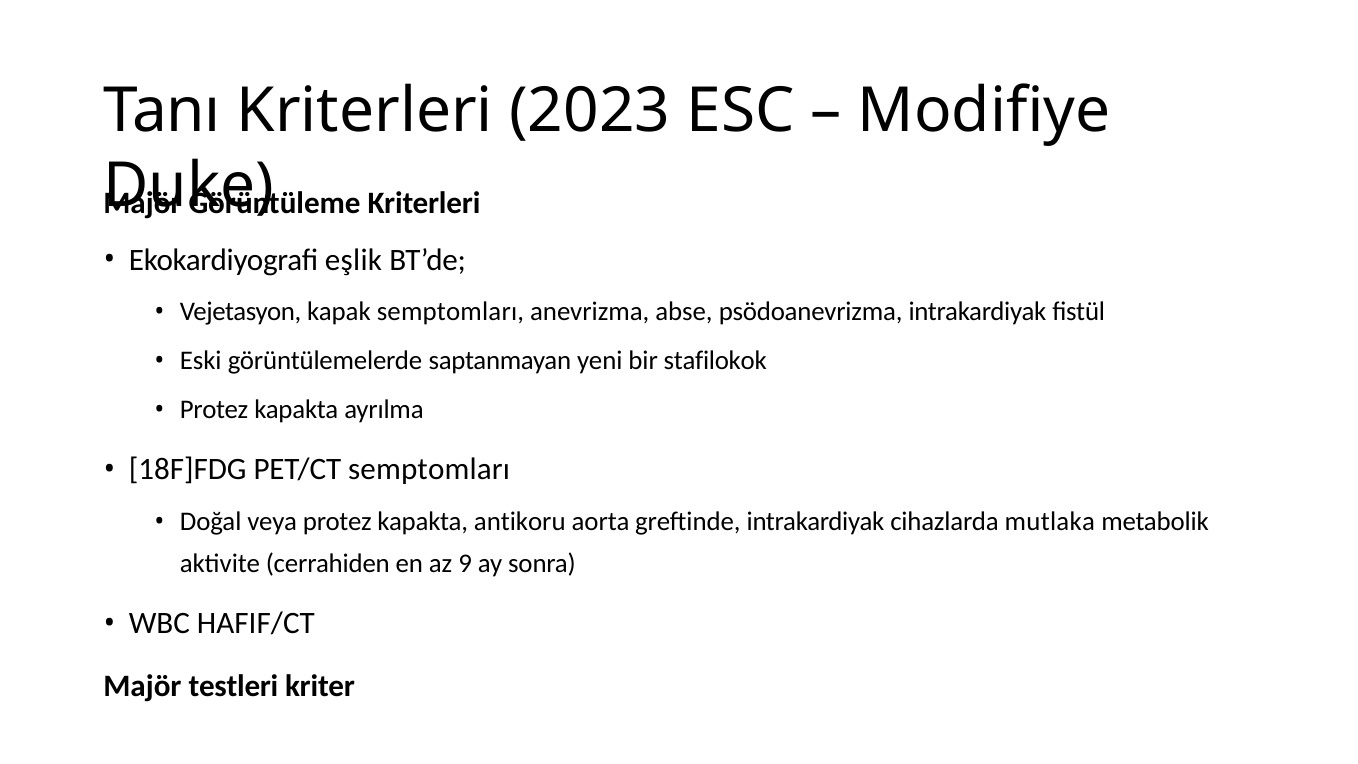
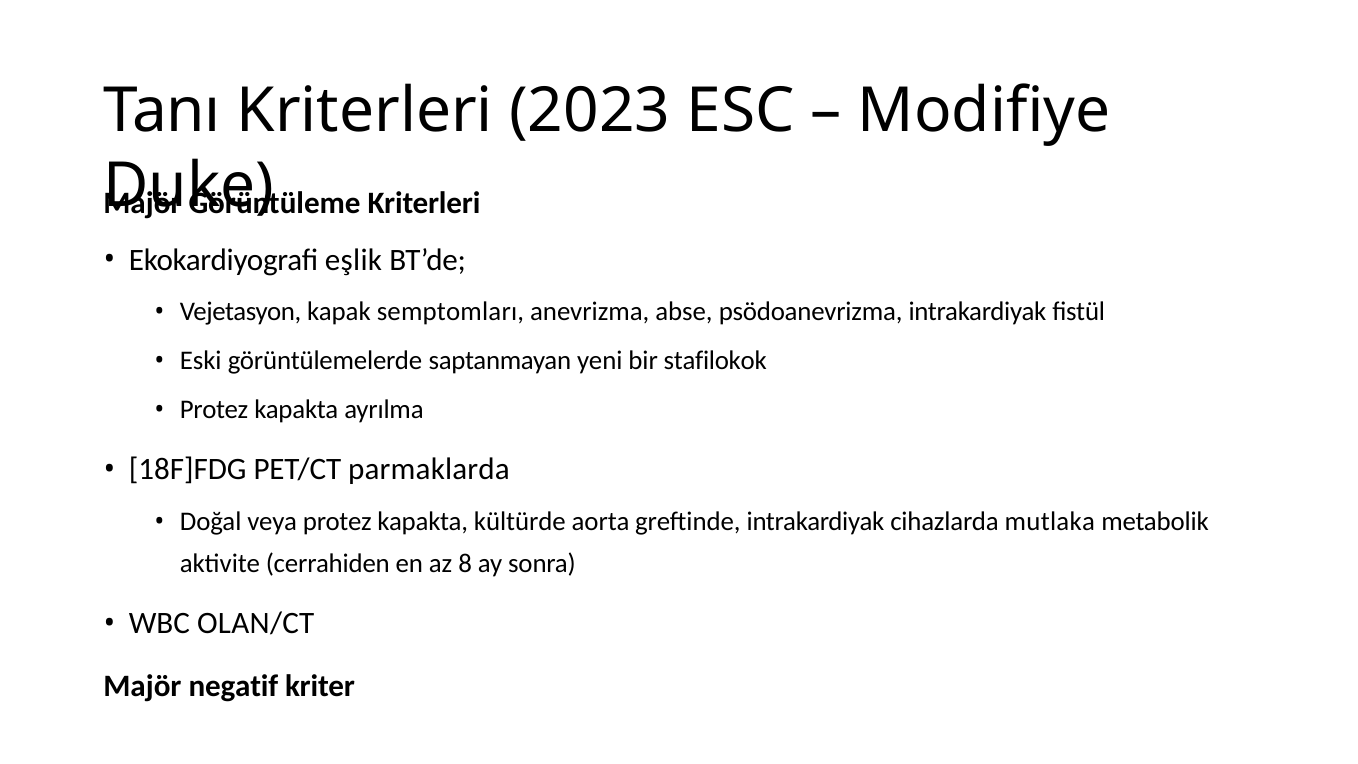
PET/CT semptomları: semptomları -> parmaklarda (429, 470)
antikoru: antikoru -> kültürde (520, 522)
9: 9 -> 8 (465, 564)
HAFIF/CT: HAFIF/CT -> OLAN/CT (256, 623)
testleri: testleri -> negatif (233, 686)
